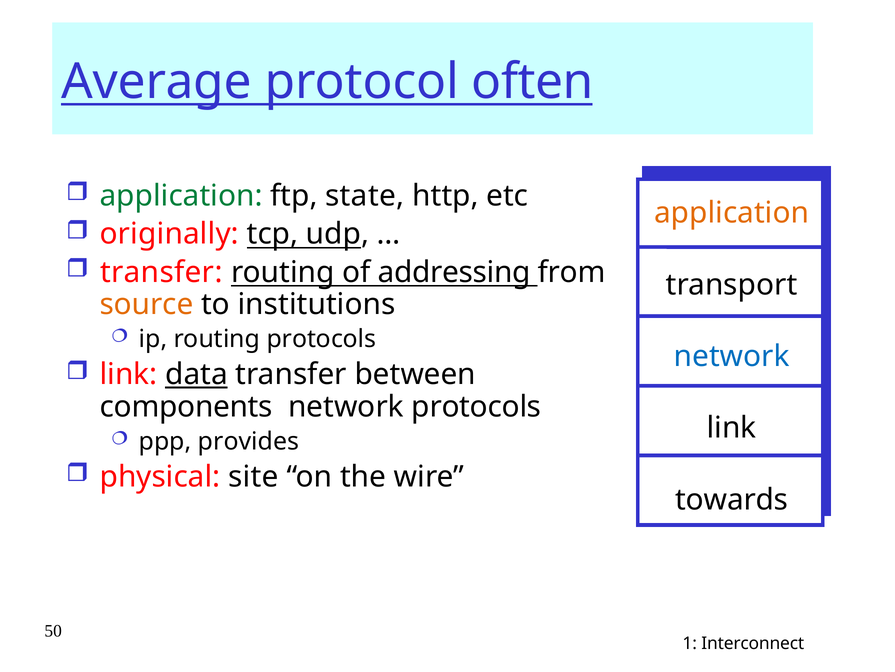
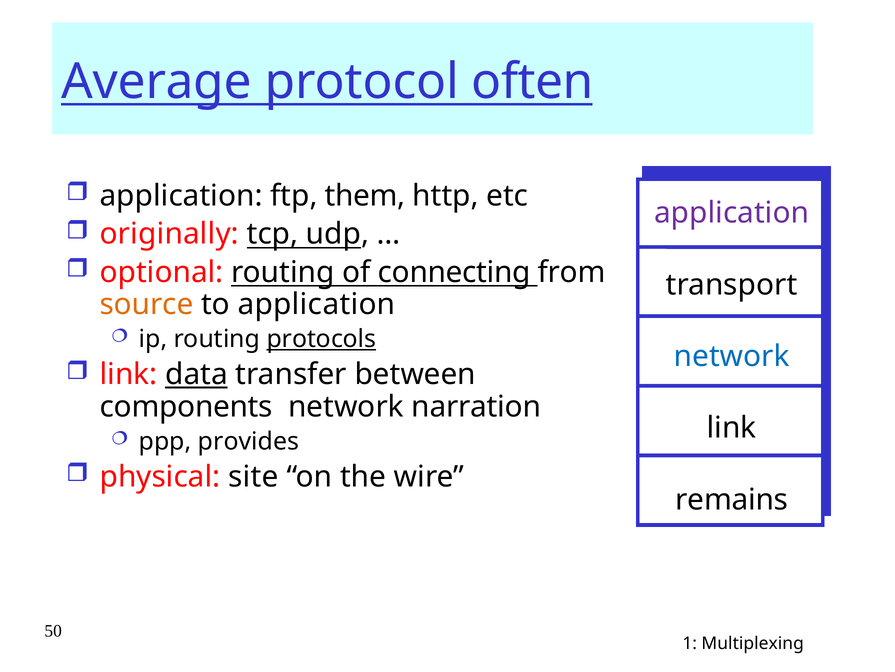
application colour: green -> black (181, 196)
state: state -> them (365, 196)
application colour: orange -> purple (732, 213)
transfer: transfer -> optional (162, 272)
addressing: addressing -> connecting (454, 272)
to institutions: institutions -> application (317, 304)
protocols underline: none -> present (321, 339)
network protocols: protocols -> narration (476, 406)
towards: towards -> remains (732, 499)
Interconnect: Interconnect -> Multiplexing (753, 643)
